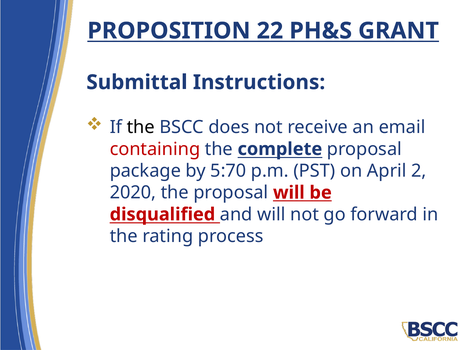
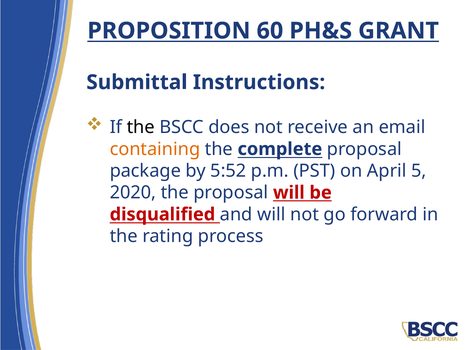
22: 22 -> 60 (270, 31)
containing colour: red -> orange (155, 149)
5:70: 5:70 -> 5:52 (228, 171)
2: 2 -> 5 (419, 171)
